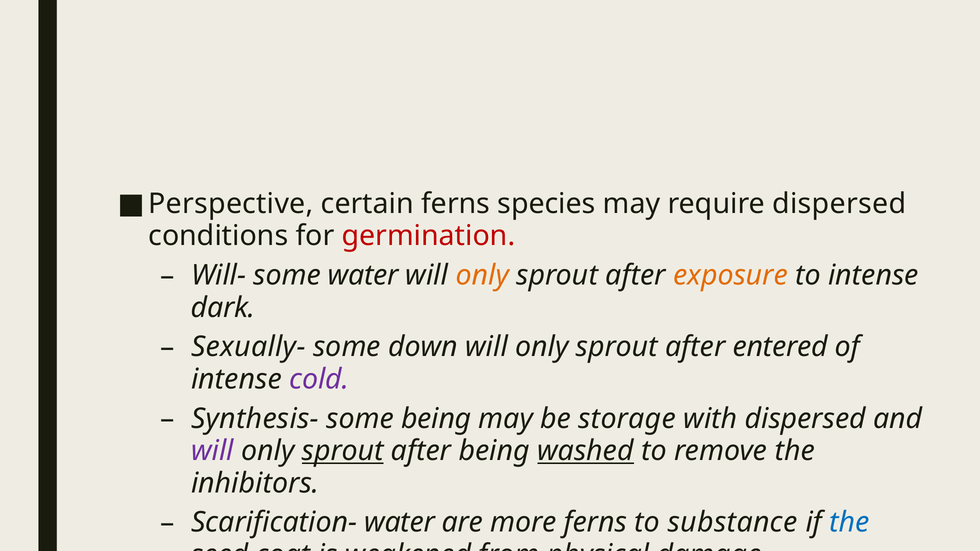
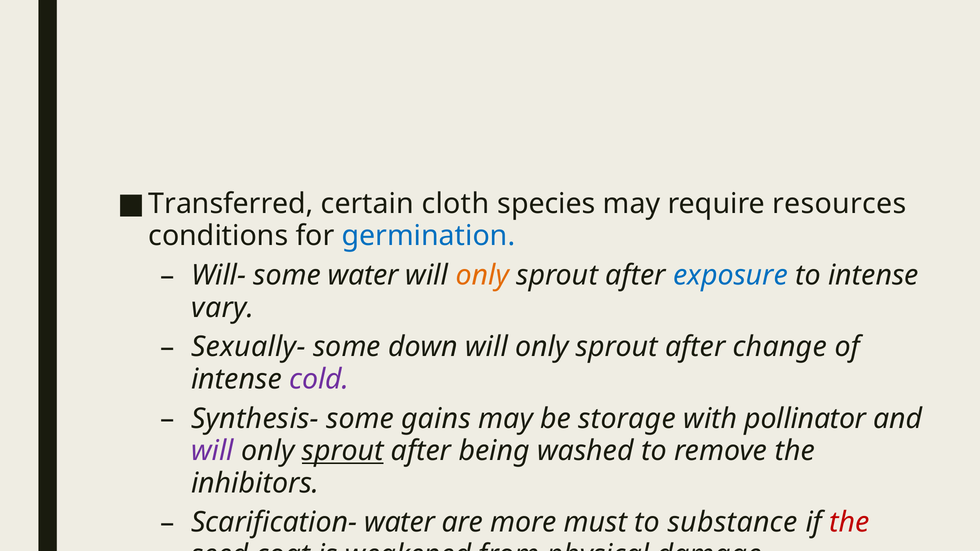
Perspective: Perspective -> Transferred (231, 204)
certain ferns: ferns -> cloth (455, 204)
require dispersed: dispersed -> resources (839, 204)
germination colour: red -> blue (429, 236)
exposure colour: orange -> blue (731, 275)
dark: dark -> vary (223, 308)
entered: entered -> change (780, 347)
some being: being -> gains (436, 419)
with dispersed: dispersed -> pollinator (805, 419)
washed underline: present -> none (586, 451)
more ferns: ferns -> must (595, 523)
the colour: blue -> red (850, 523)
